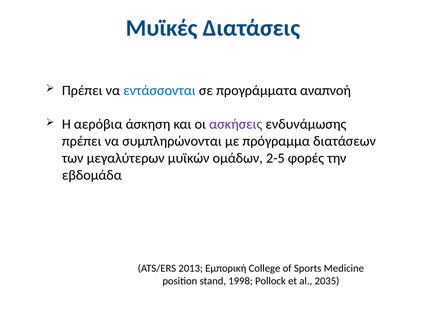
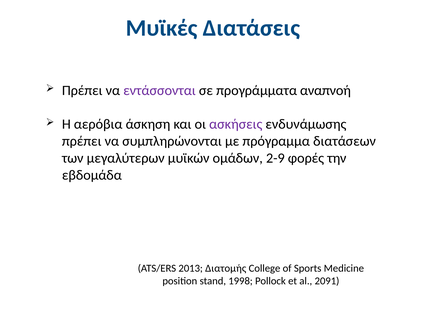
εντάσσονται colour: blue -> purple (160, 91)
2-5: 2-5 -> 2-9 (275, 159)
Εμπορική: Εμπορική -> Διατομής (226, 269)
2035: 2035 -> 2091 (327, 282)
